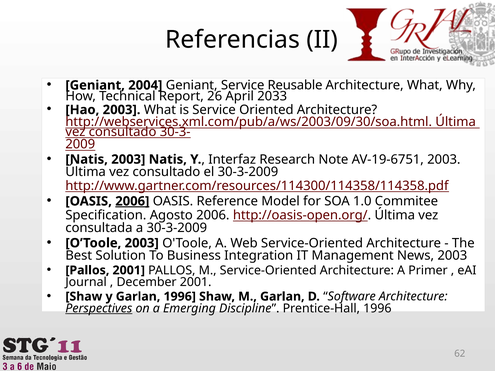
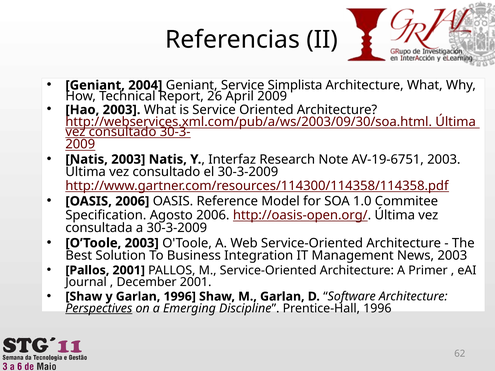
Reusable: Reusable -> Simplista (295, 85)
April 2033: 2033 -> 2009 (272, 96)
2006 underline: present -> none (132, 201)
